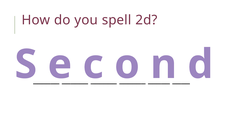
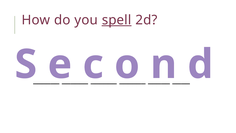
spell underline: none -> present (117, 20)
